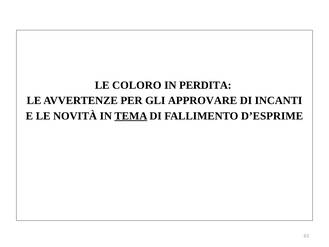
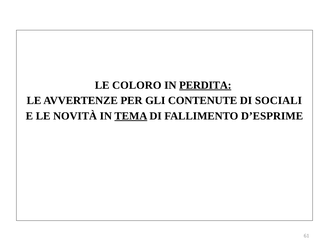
PERDITA underline: none -> present (205, 85)
APPROVARE: APPROVARE -> CONTENUTE (203, 100)
INCANTI: INCANTI -> SOCIALI (278, 100)
